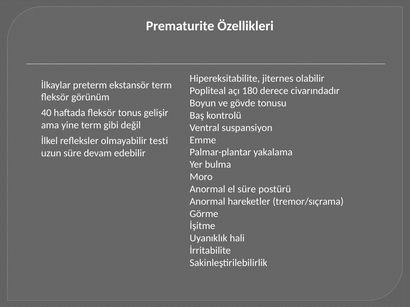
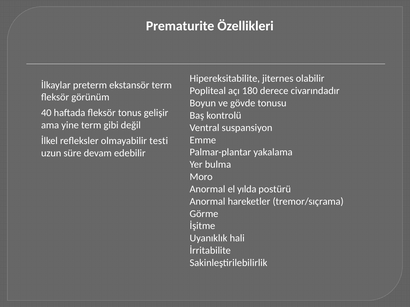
el süre: süre -> yılda (247, 189)
